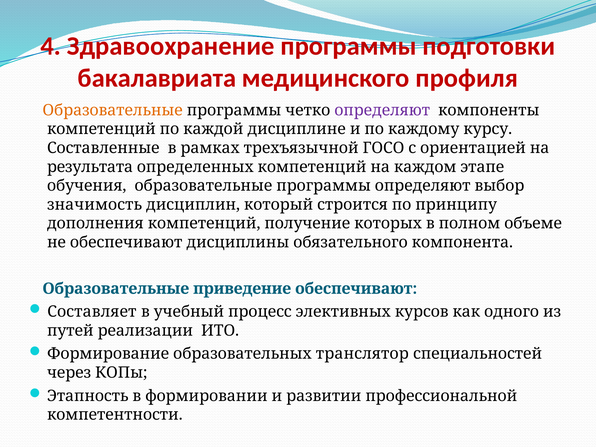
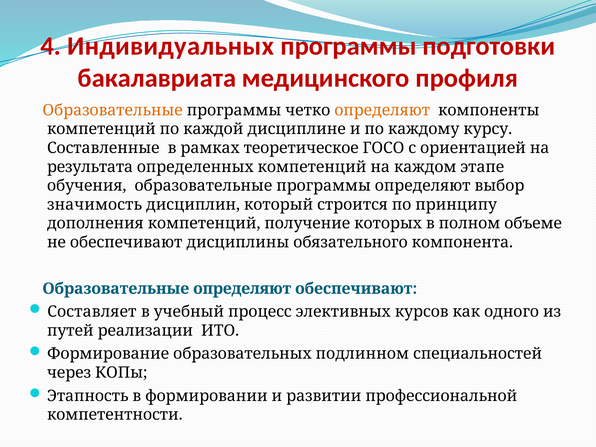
Здравоохранение: Здравоохранение -> Индивидуальных (171, 46)
определяют colour: purple -> orange (382, 110)
трехъязычной: трехъязычной -> теоретическое (301, 148)
Образовательные приведение: приведение -> определяют (242, 289)
транслятор: транслятор -> подлинном (362, 354)
